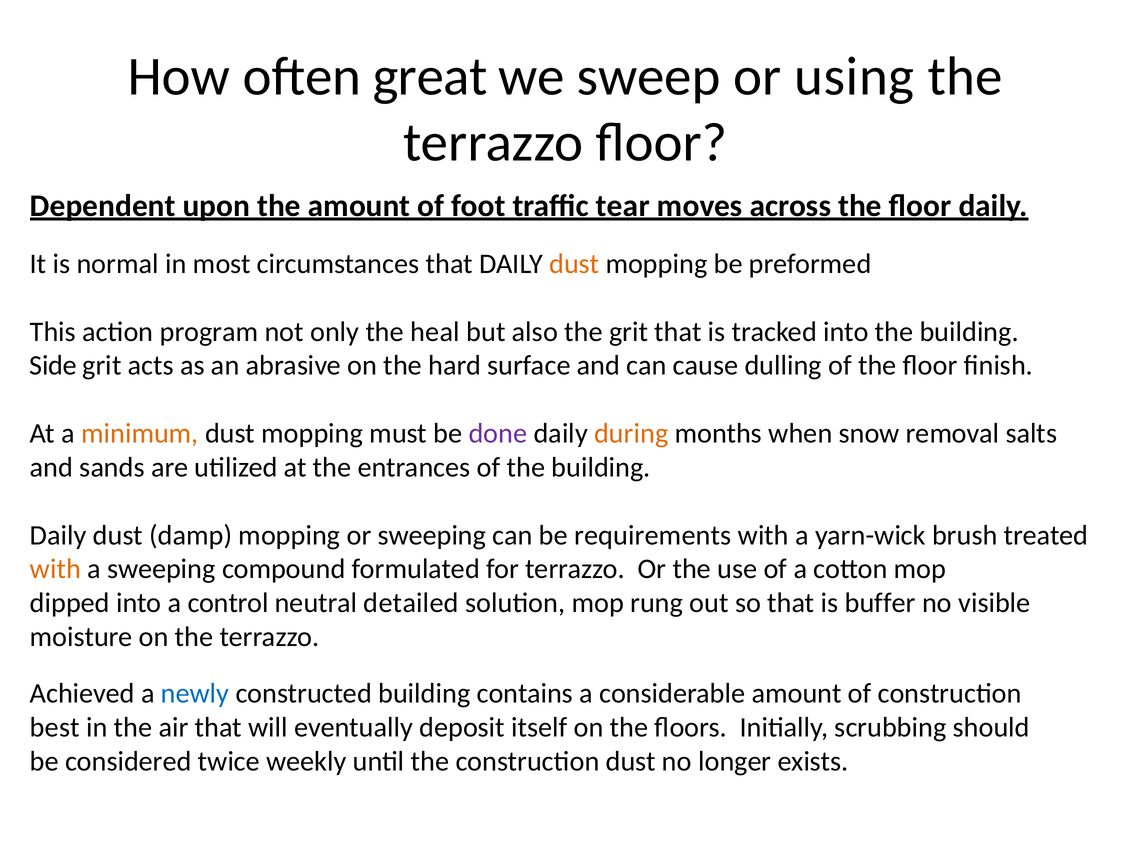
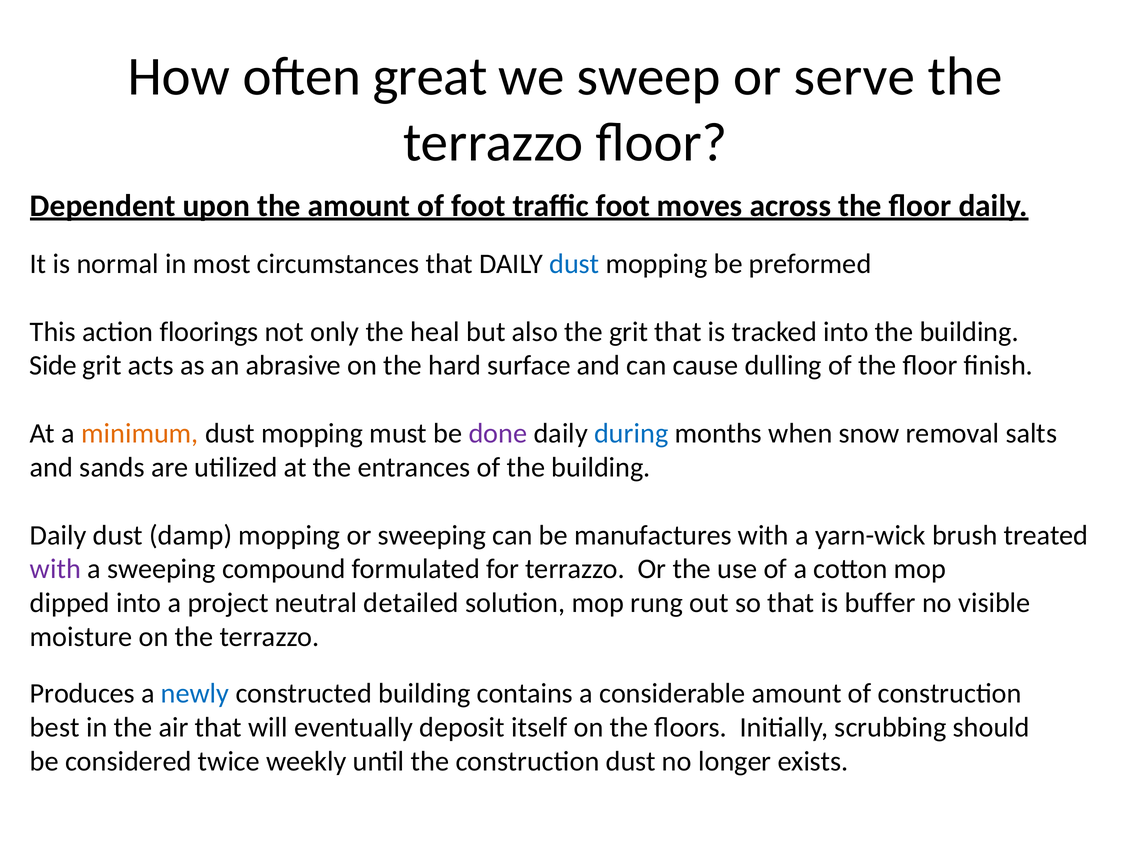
using: using -> serve (854, 76)
traffic tear: tear -> foot (623, 206)
dust colour: orange -> blue (574, 264)
program: program -> floorings (209, 332)
during colour: orange -> blue (631, 434)
requirements: requirements -> manufactures (653, 535)
with colour: orange -> purple (55, 569)
control: control -> project (228, 603)
Achieved: Achieved -> Produces (82, 694)
